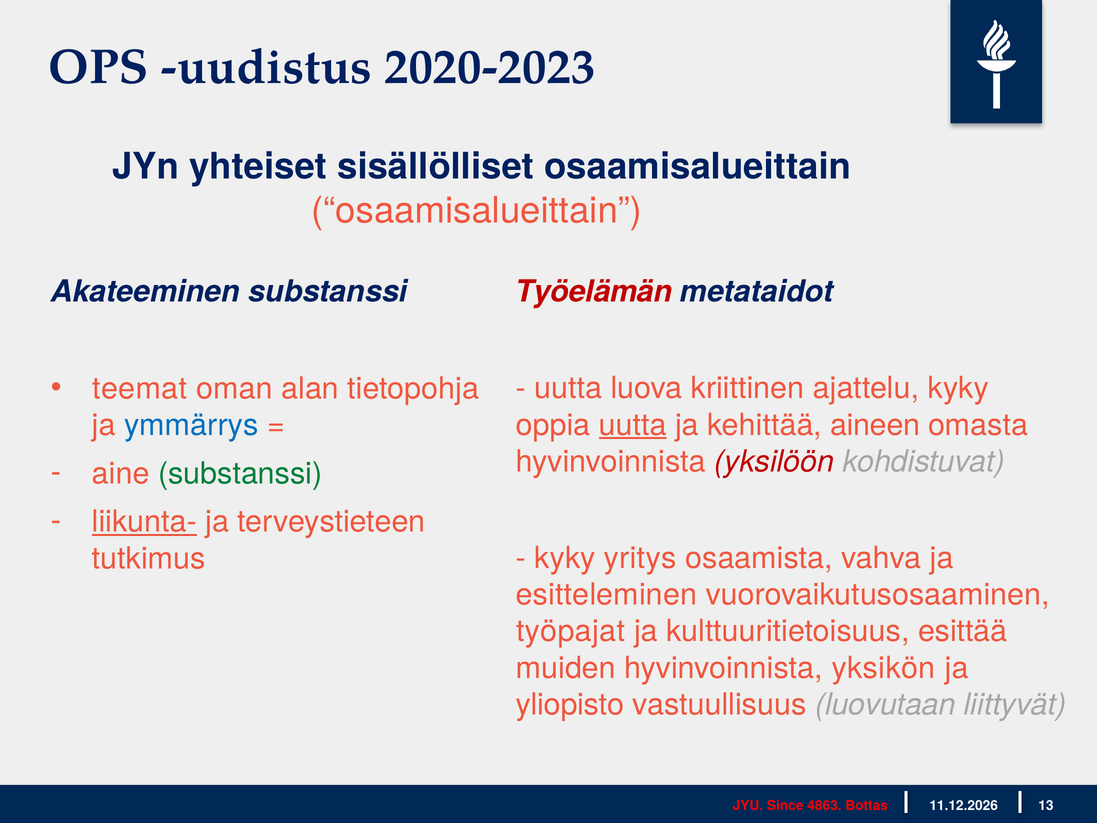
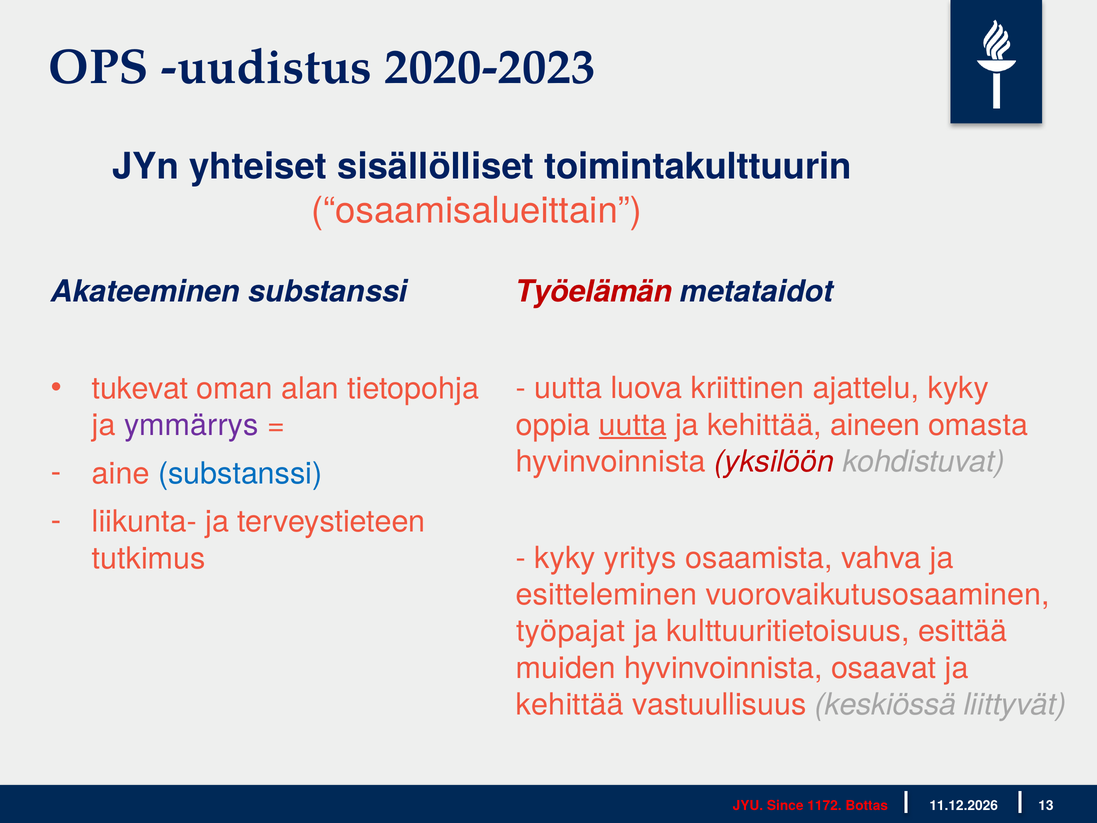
sisällölliset osaamisalueittain: osaamisalueittain -> toimintakulttuurin (698, 167)
teemat: teemat -> tukevat (140, 388)
ymmärrys colour: blue -> purple (191, 425)
substanssi colour: green -> blue (240, 473)
liikunta- underline: present -> none (144, 522)
yksikön: yksikön -> osaavat (884, 668)
yliopisto: yliopisto -> kehittää (570, 704)
luovutaan: luovutaan -> keskiössä (885, 704)
4863: 4863 -> 1172 (824, 806)
